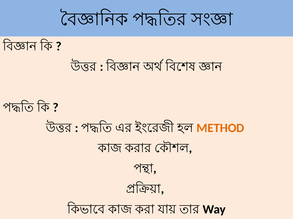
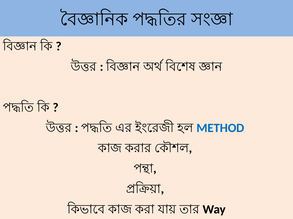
METHOD colour: orange -> blue (220, 128)
